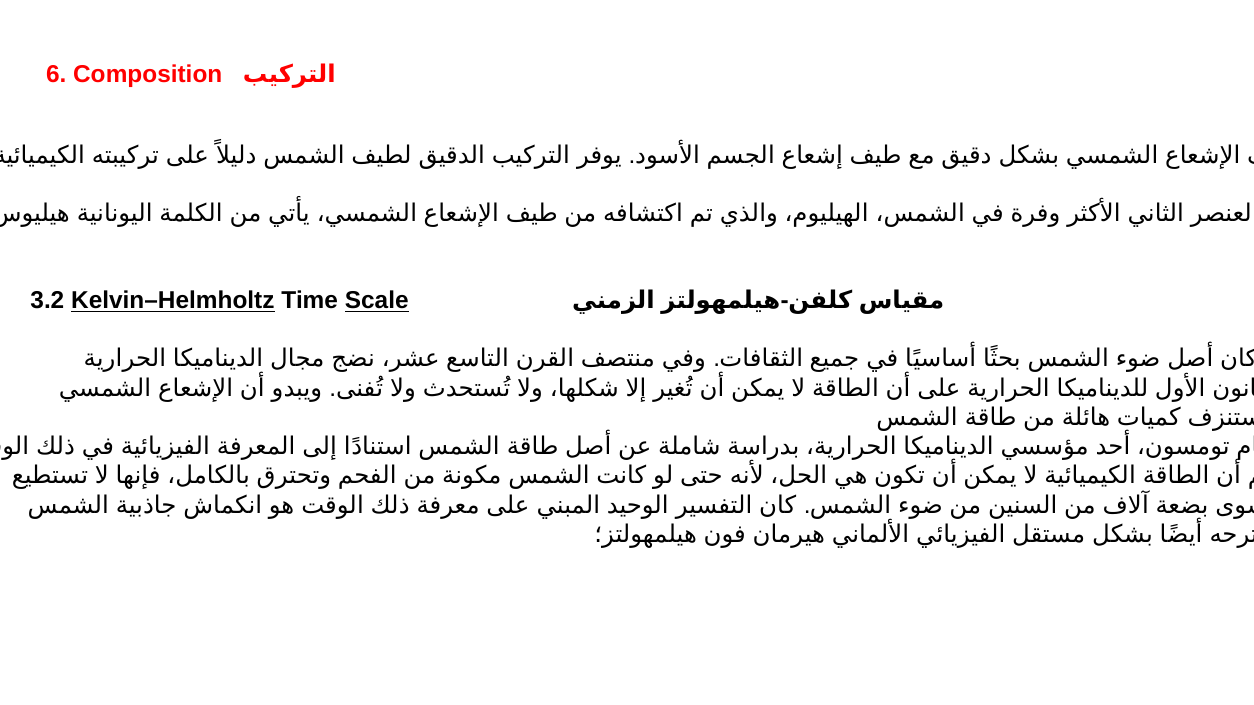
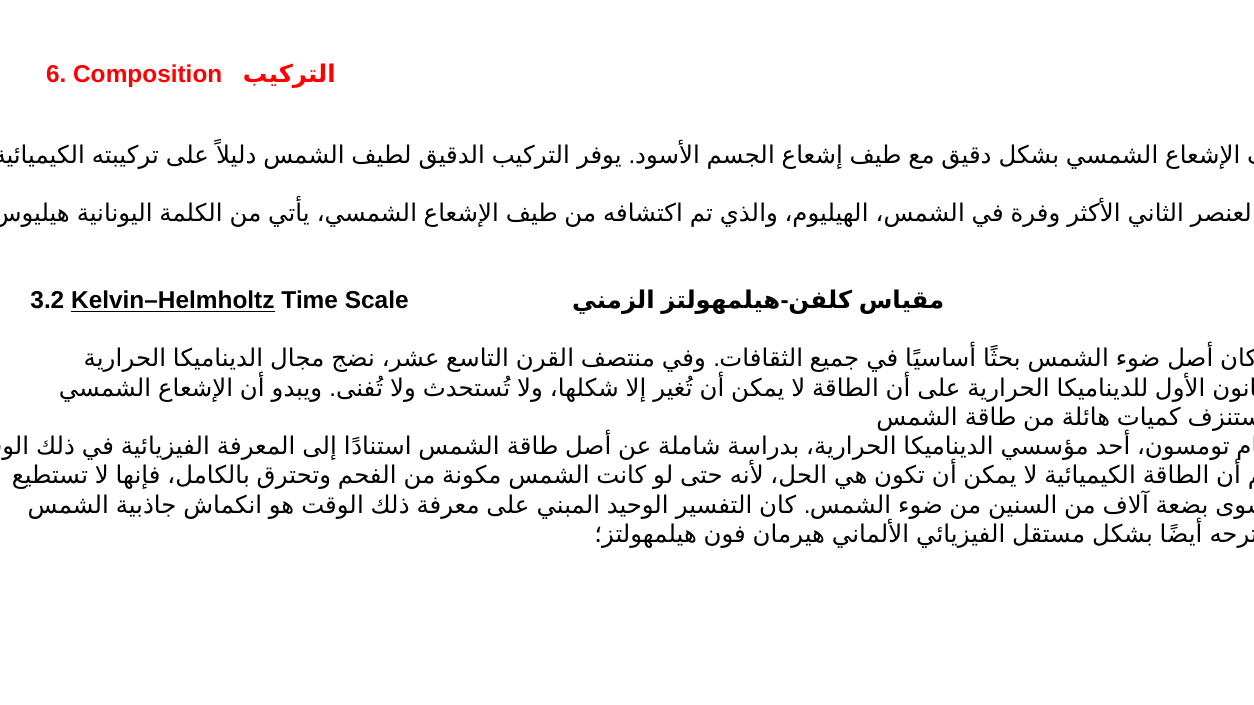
Scale underline: present -> none (377, 301)
